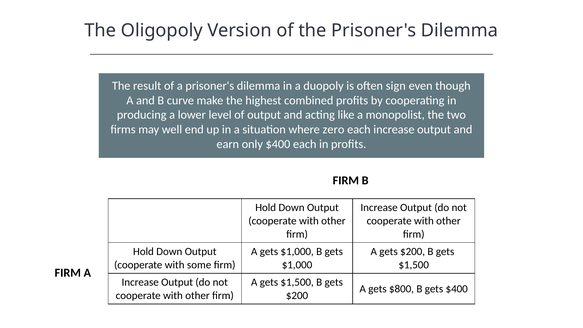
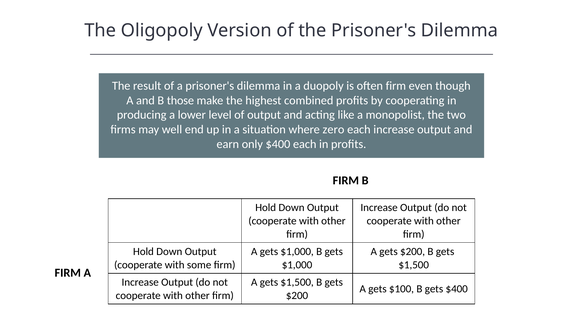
often sign: sign -> firm (396, 86)
curve: curve -> those (180, 100)
$800: $800 -> $100 (402, 289)
